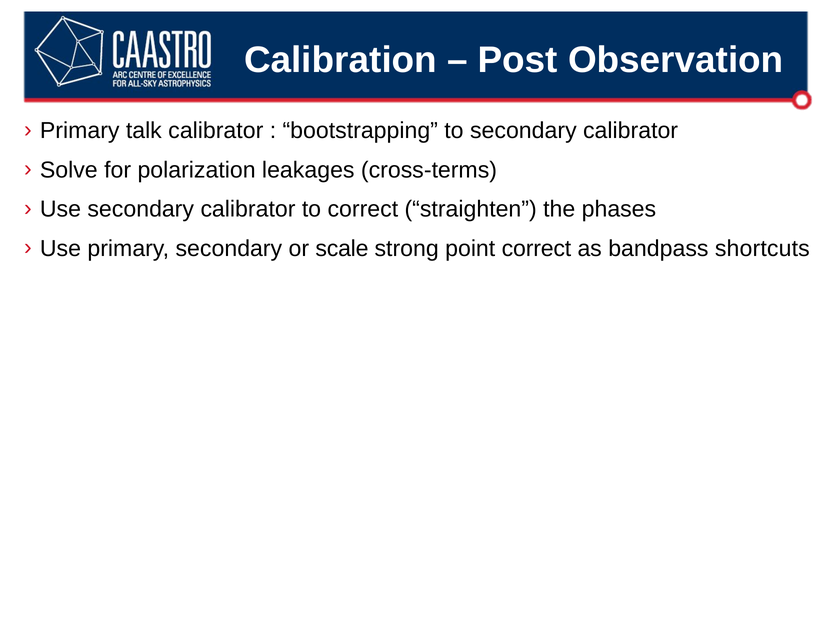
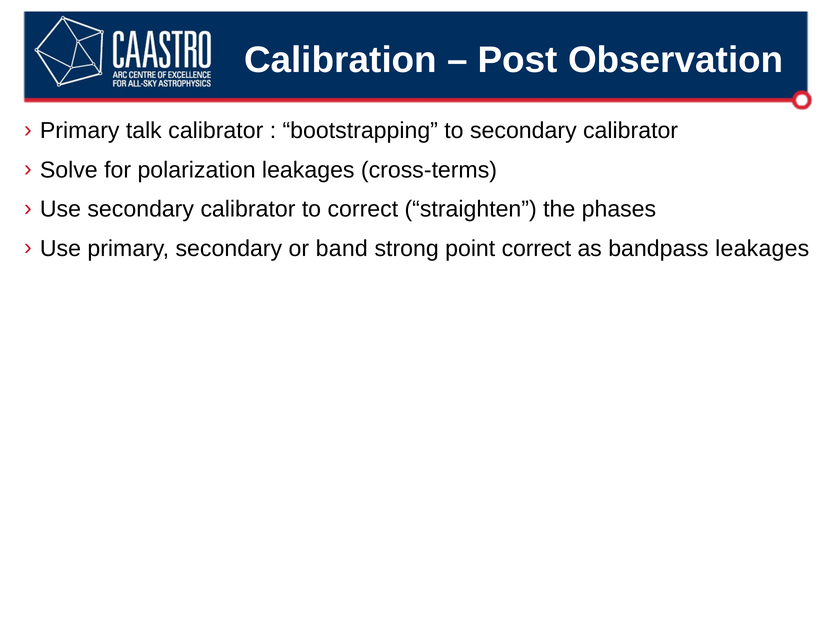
scale: scale -> band (342, 249)
bandpass shortcuts: shortcuts -> leakages (762, 249)
